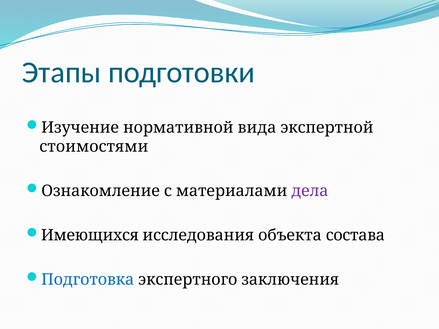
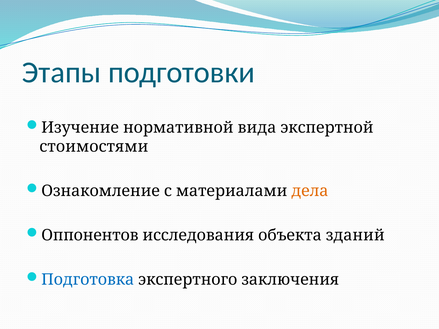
дела colour: purple -> orange (310, 191)
Имеющихся: Имеющихся -> Оппонентов (90, 236)
состава: состава -> зданий (355, 236)
